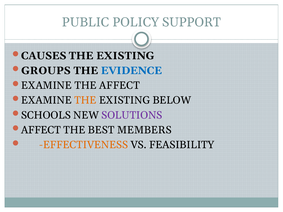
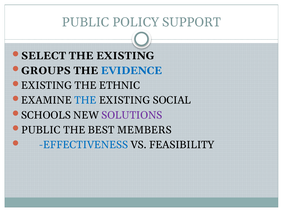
CAUSES: CAUSES -> SELECT (44, 56)
EXAMINE: EXAMINE -> EXISTING (47, 86)
THE AFFECT: AFFECT -> ETHNIC (120, 86)
THE colour: orange -> blue (85, 100)
BELOW: BELOW -> SOCIAL (172, 100)
AFFECT: AFFECT -> PUBLIC (41, 130)
EFFECTIVENESS colour: orange -> blue (84, 145)
